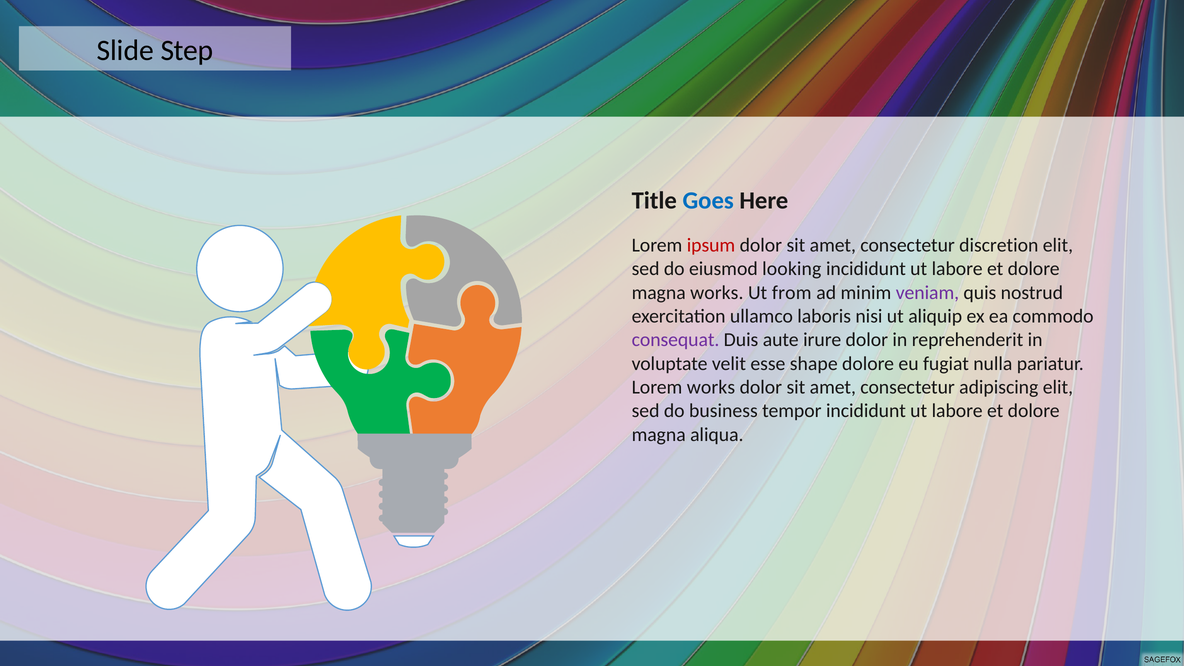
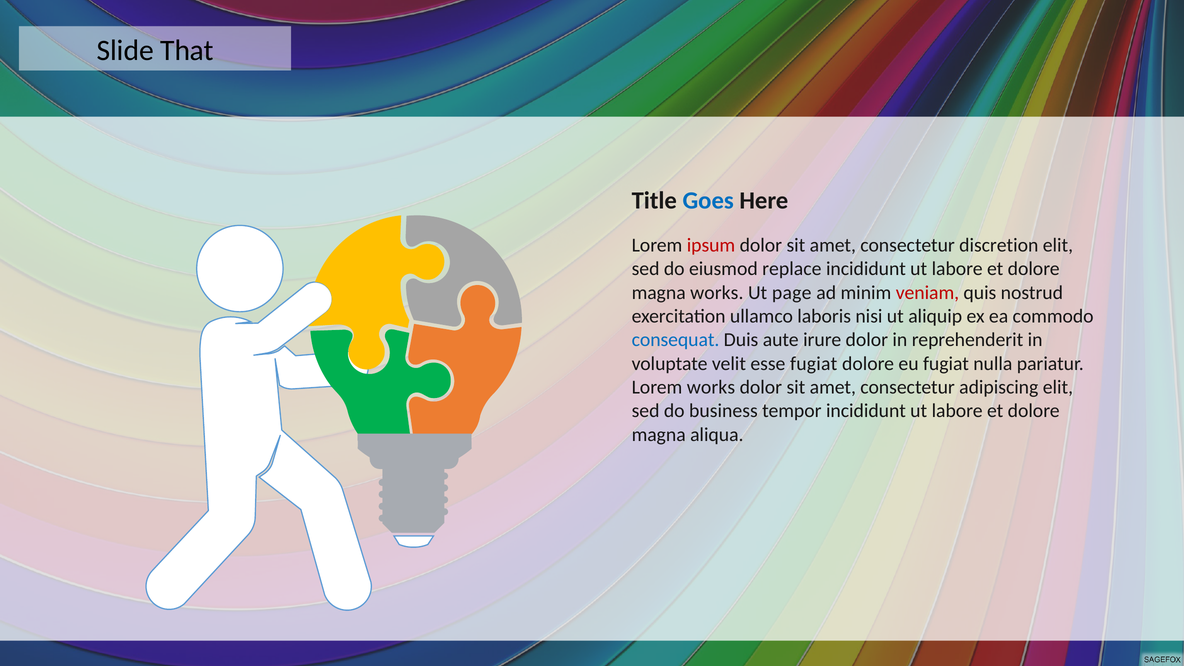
Step: Step -> That (187, 50)
looking: looking -> replace (792, 269)
from: from -> page (792, 293)
veniam colour: purple -> red (927, 293)
consequat colour: purple -> blue (676, 340)
esse shape: shape -> fugiat (814, 364)
